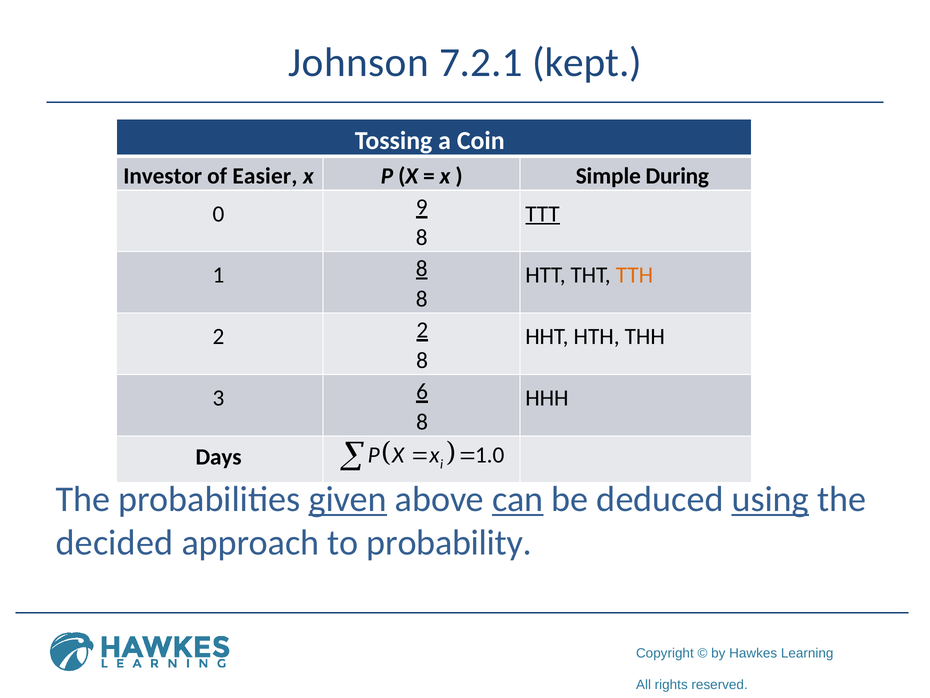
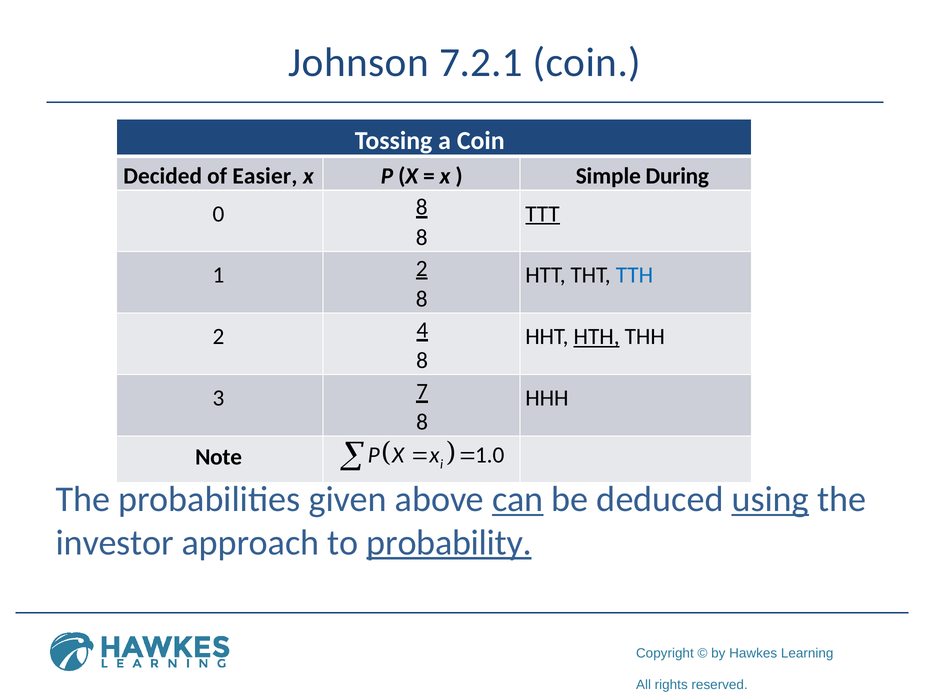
7.2.1 kept: kept -> coin (587, 63)
Investor: Investor -> Decided (163, 176)
0 9: 9 -> 8 (422, 207)
1 8: 8 -> 2 (422, 268)
TTH colour: orange -> blue (635, 275)
2 2: 2 -> 4 (422, 330)
HTH underline: none -> present (597, 336)
6: 6 -> 7 (422, 391)
Days: Days -> Note (219, 457)
given underline: present -> none (348, 499)
decided: decided -> investor (115, 542)
probability underline: none -> present (449, 542)
